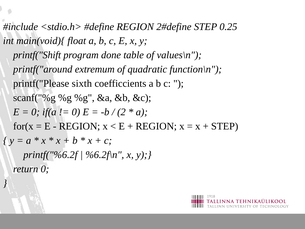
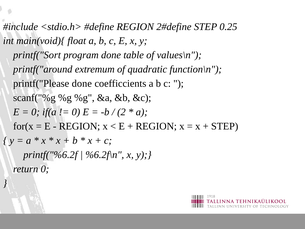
printf("Shift: printf("Shift -> printf("Sort (37, 55)
printf("Please sixth: sixth -> done (82, 84)
